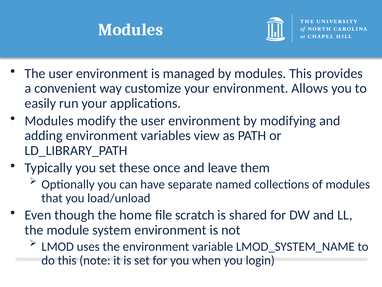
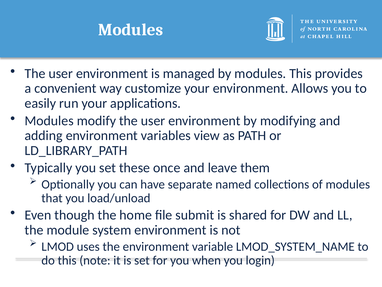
scratch: scratch -> submit (195, 215)
